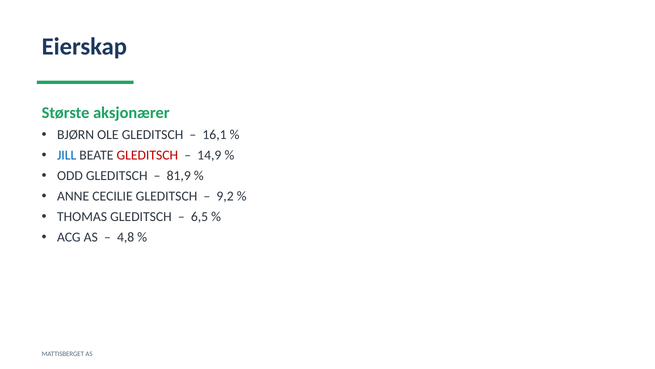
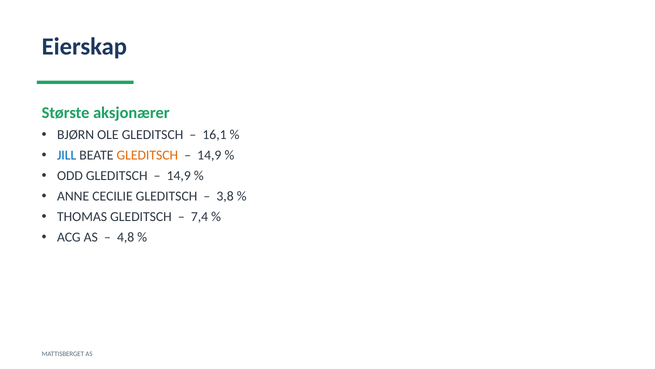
GLEDITSCH colour: red -> orange (147, 155)
81,9: 81,9 -> 14,9 (179, 176)
9,2: 9,2 -> 3,8 (225, 196)
6,5: 6,5 -> 7,4 (199, 217)
